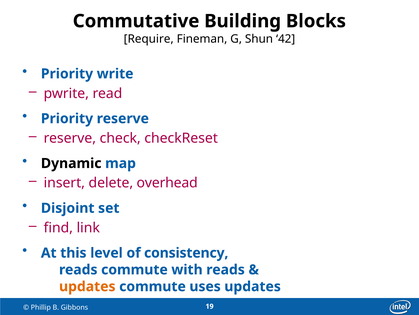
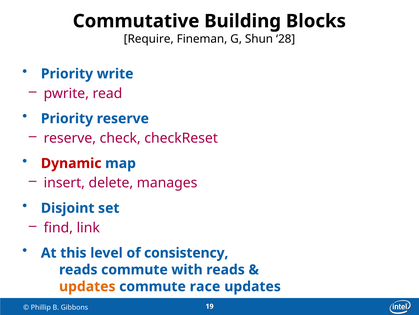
42: 42 -> 28 (286, 39)
Dynamic colour: black -> red (71, 163)
overhead: overhead -> manages (167, 183)
uses: uses -> race (205, 286)
